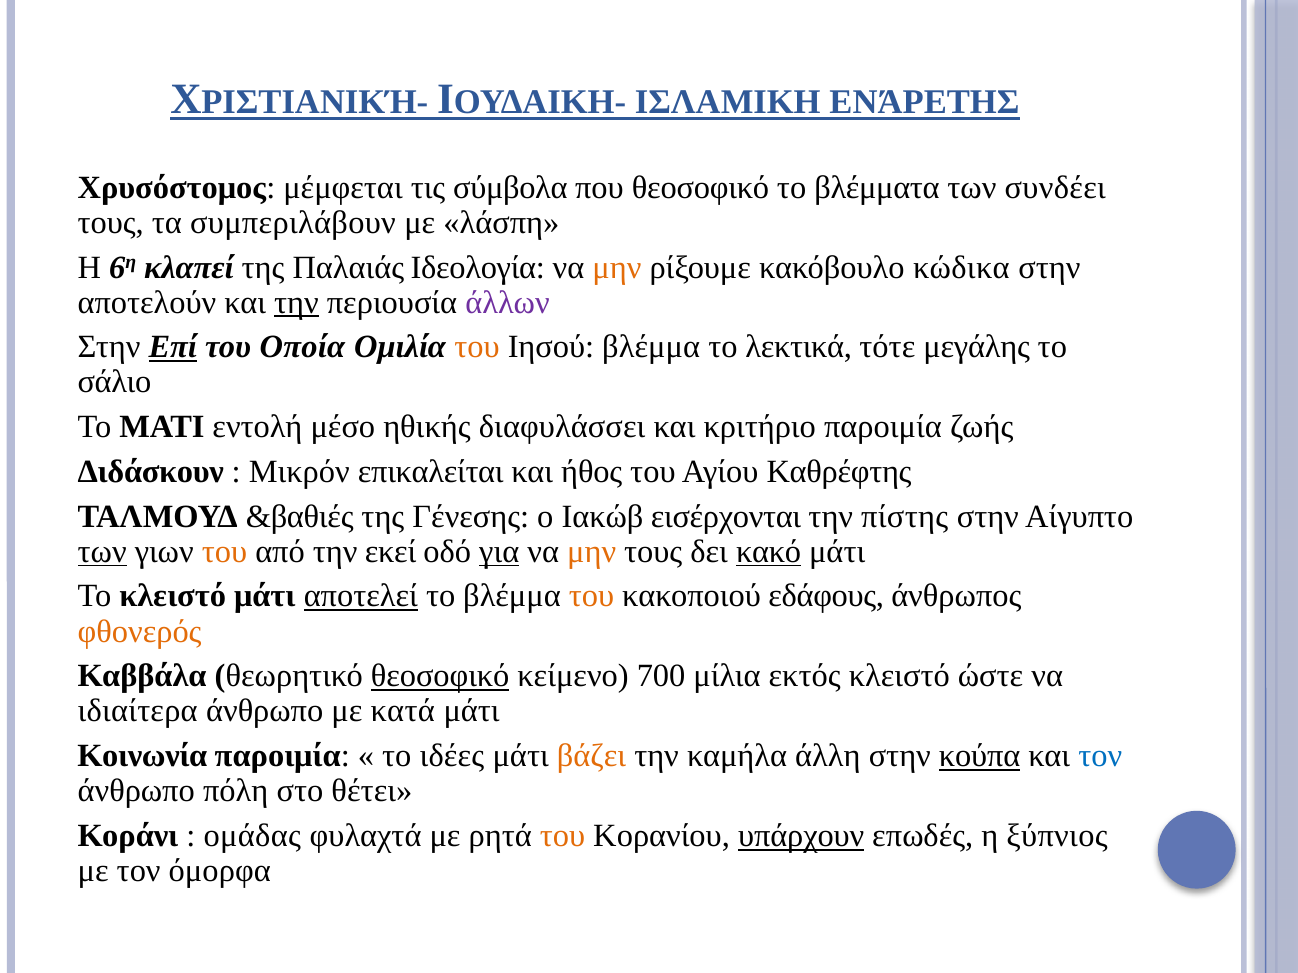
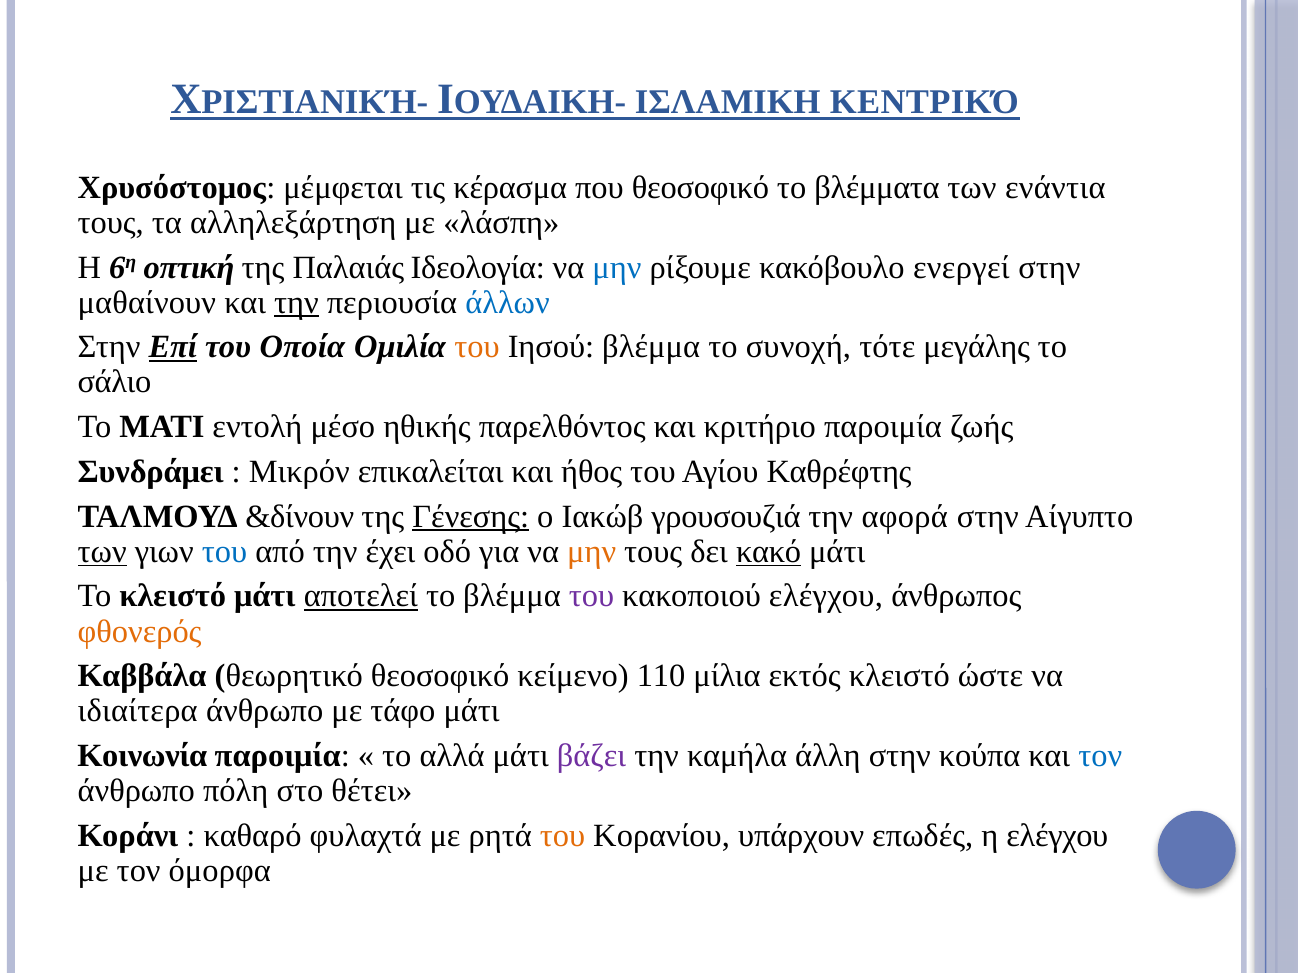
ΕΝΆΡΕΤΗΣ: ΕΝΆΡΕΤΗΣ -> ΚΕΝΤΡΙΚΌ (924, 102)
σύμβολα: σύμβολα -> κέρασμα (510, 188)
συνδέει: συνδέει -> ενάντια (1055, 188)
συμπεριλάβουν: συμπεριλάβουν -> αλληλεξάρτηση (293, 223)
κλαπεί: κλαπεί -> οπτική (189, 268)
μην colour: orange -> blue (617, 268)
κώδικα: κώδικα -> ενεργεί (961, 268)
αποτελούν: αποτελούν -> μαθαίνουν (147, 303)
άλλων colour: purple -> blue (508, 303)
λεκτικά: λεκτικά -> συνοχή (798, 347)
διαφυλάσσει: διαφυλάσσει -> παρελθόντος (562, 427)
Διδάσκουν: Διδάσκουν -> Συνδράμει (151, 472)
&βαθιές: &βαθιές -> &δίνουν (300, 517)
Γένεσης underline: none -> present (471, 517)
εισέρχονται: εισέρχονται -> γρουσουζιά (726, 517)
πίστης: πίστης -> αφορά (905, 517)
του colour: orange -> blue (225, 552)
εκεί: εκεί -> έχει (391, 552)
για underline: present -> none (499, 552)
του colour: orange -> purple (592, 597)
κακοποιού εδάφους: εδάφους -> ελέγχου (826, 597)
θεοσοφικό underline: present -> none (440, 676)
700: 700 -> 110 (661, 676)
κατά: κατά -> τάφο (403, 711)
ιδέες: ιδέες -> αλλά (452, 756)
βάζει colour: orange -> purple (591, 756)
κούπα underline: present -> none (980, 756)
ομάδας: ομάδας -> καθαρό (252, 836)
υπάρχουν underline: present -> none (801, 836)
η ξύπνιος: ξύπνιος -> ελέγχου (1057, 836)
